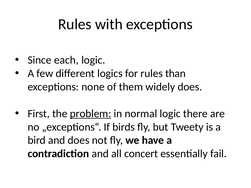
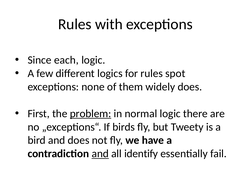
than: than -> spot (175, 74)
and underline: none -> present (100, 154)
concert: concert -> identify (141, 154)
